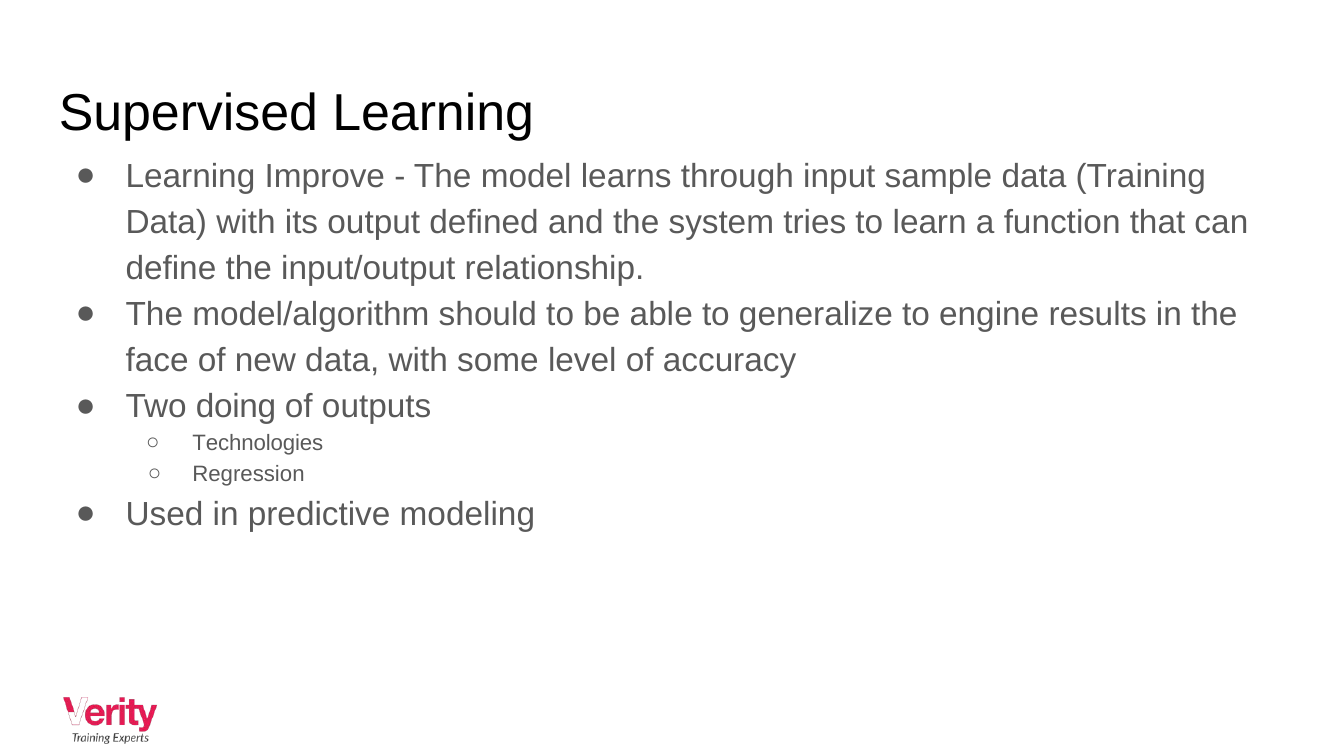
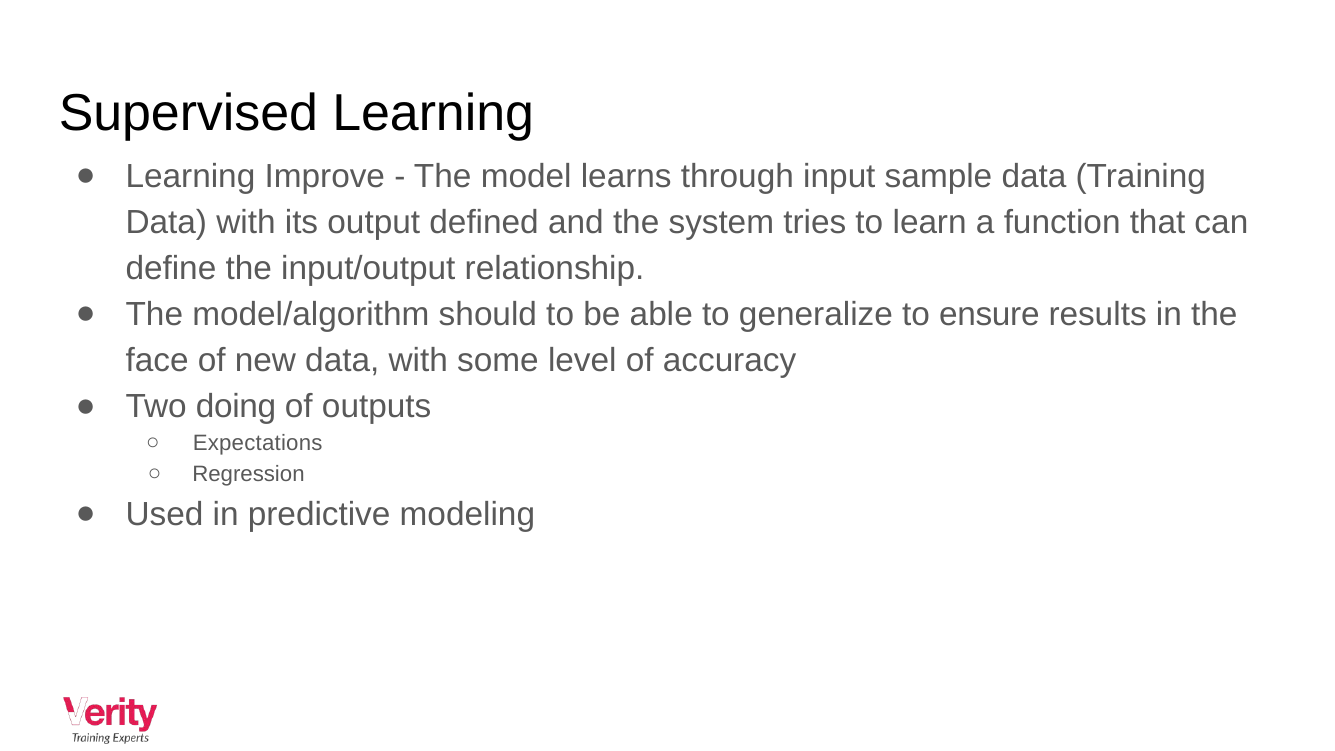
engine: engine -> ensure (989, 315)
Technologies: Technologies -> Expectations (258, 443)
